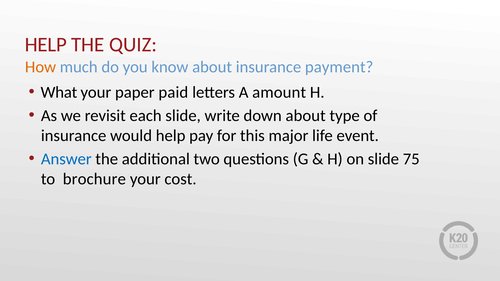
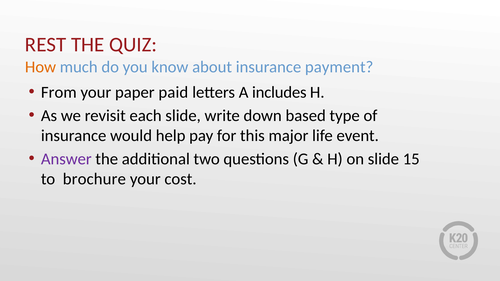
HELP: HELP -> REST (46, 45)
What: What -> From (59, 92)
amount: amount -> includes (279, 92)
down about: about -> based (306, 116)
Answer colour: blue -> purple (66, 159)
75: 75 -> 15 (411, 159)
